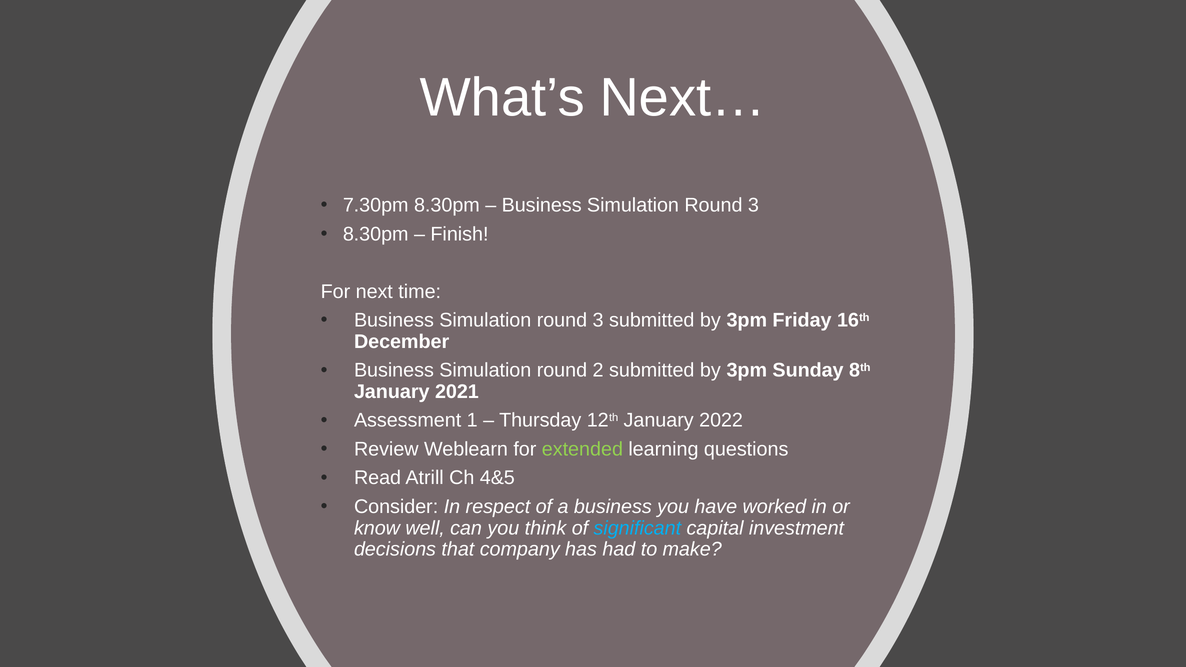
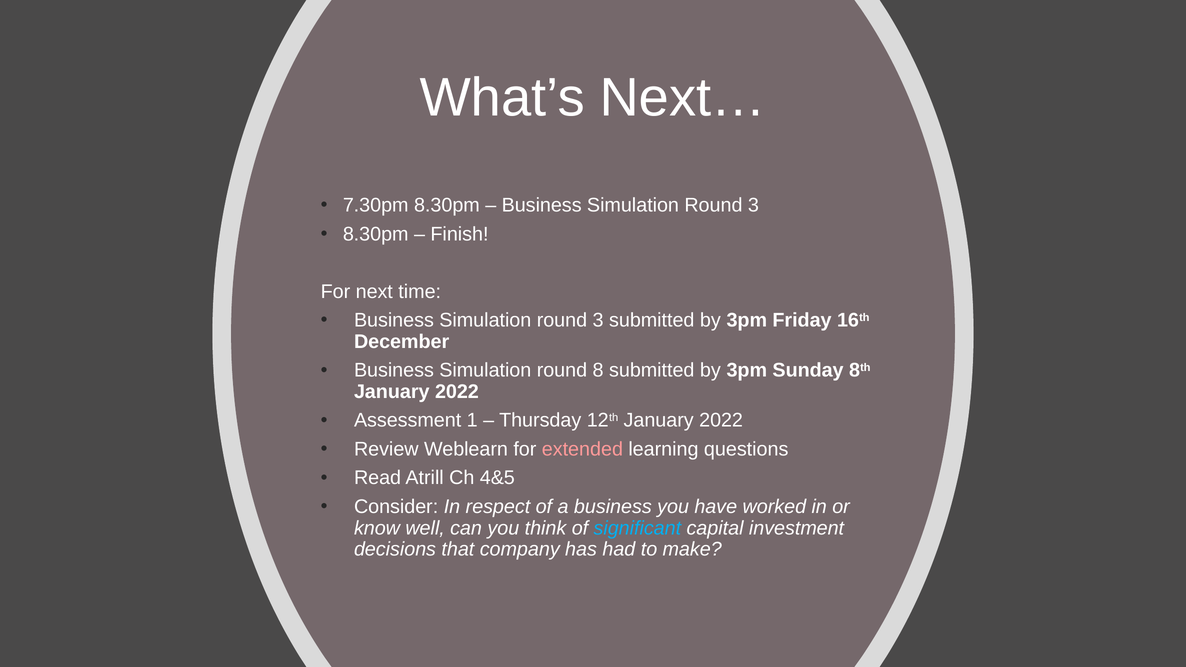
2: 2 -> 8 (598, 370)
2021: 2021 -> 2022 (457, 392)
extended colour: light green -> pink (582, 449)
